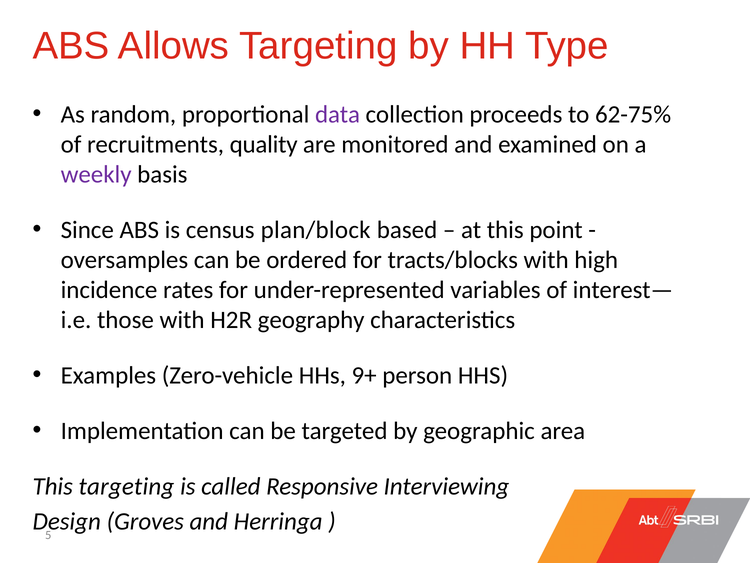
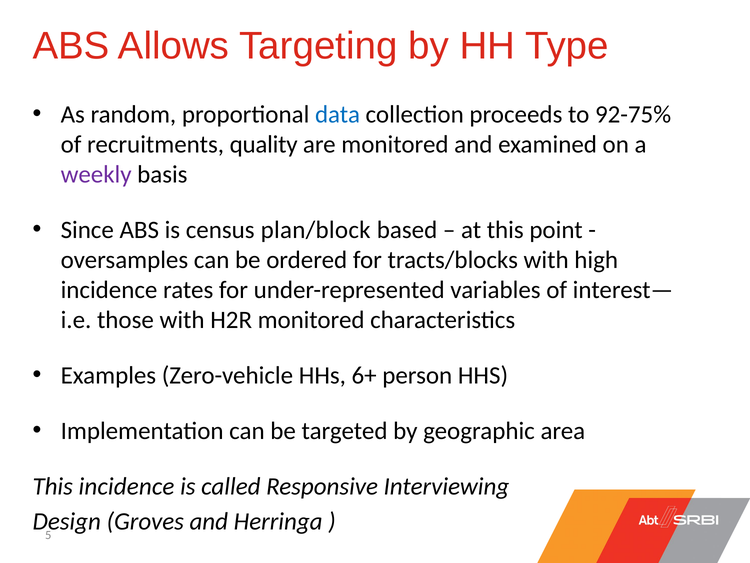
data colour: purple -> blue (338, 114)
62-75%: 62-75% -> 92-75% (633, 114)
H2R geography: geography -> monitored (311, 320)
9+: 9+ -> 6+ (364, 375)
This targeting: targeting -> incidence (126, 486)
